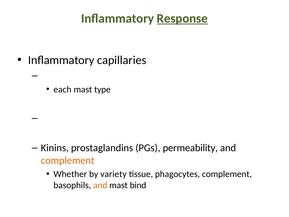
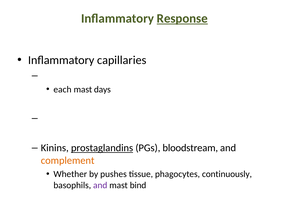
type: type -> days (102, 89)
prostaglandins underline: none -> present (102, 148)
permeability: permeability -> bloodstream (190, 148)
variety: variety -> pushes (113, 174)
phagocytes complement: complement -> continuously (227, 174)
and colour: orange -> purple (100, 185)
